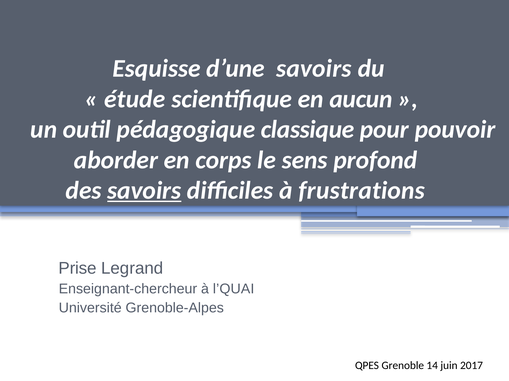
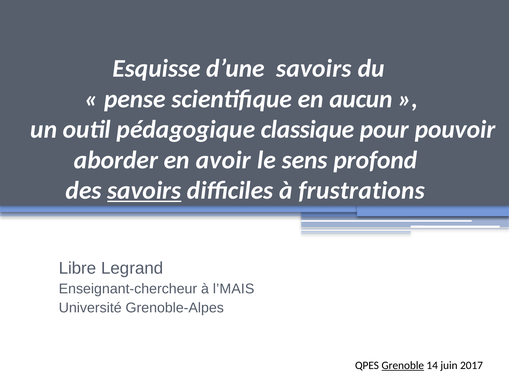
étude: étude -> pense (135, 99)
corps: corps -> avoir (223, 160)
Prise: Prise -> Libre (78, 269)
l’QUAI: l’QUAI -> l’MAIS (234, 290)
Grenoble underline: none -> present (403, 366)
